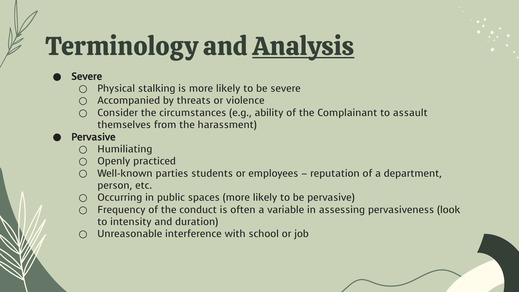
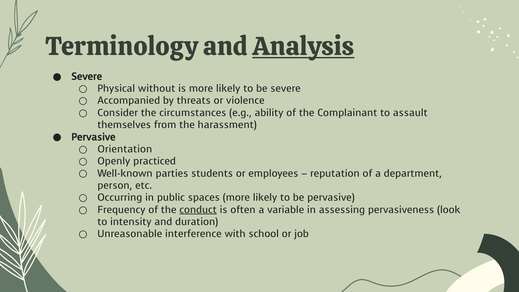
stalking: stalking -> without (157, 88)
Humiliating: Humiliating -> Orientation (125, 149)
conduct underline: none -> present (198, 210)
